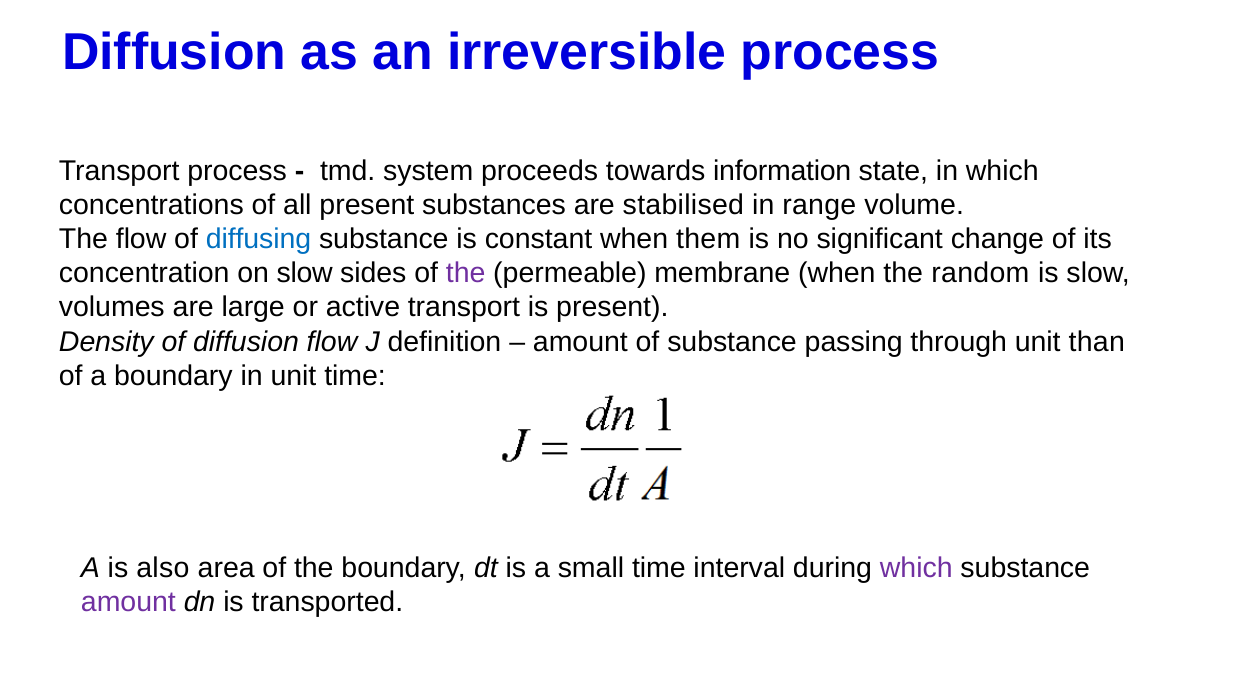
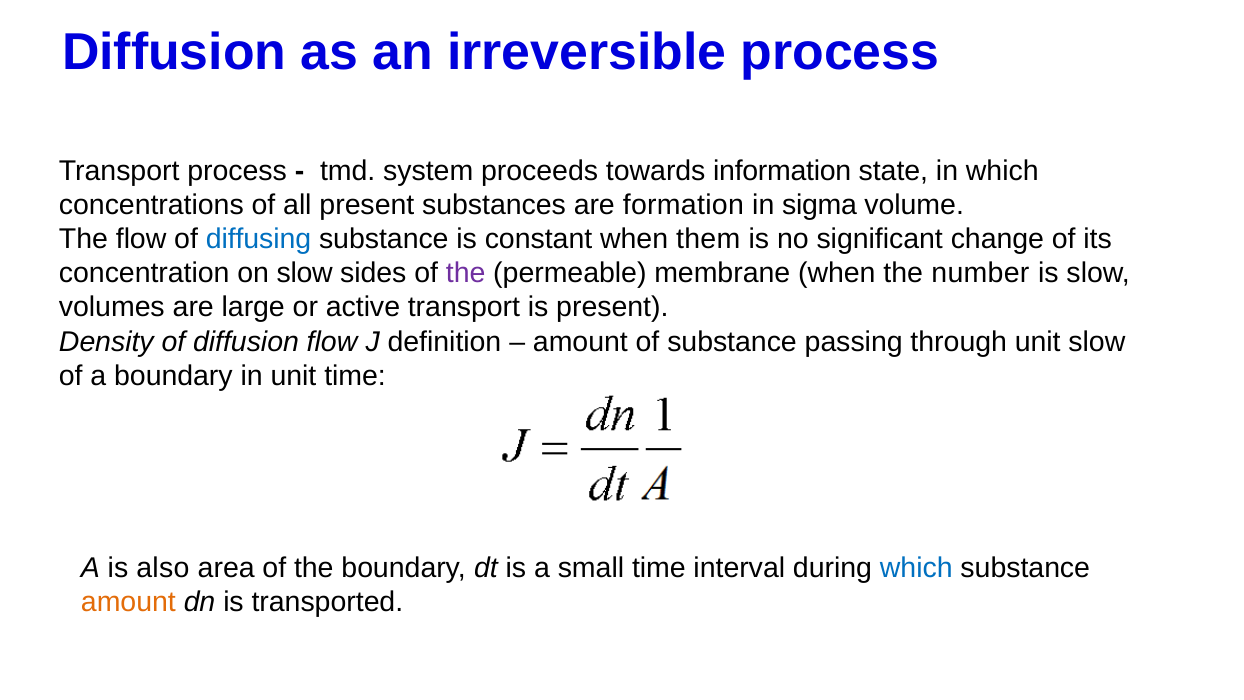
stabilised: stabilised -> formation (683, 205)
range: range -> sigma (820, 205)
random: random -> number (980, 273)
unit than: than -> slow (1097, 342)
which colour: purple -> blue (916, 568)
amount colour: purple -> orange (128, 602)
